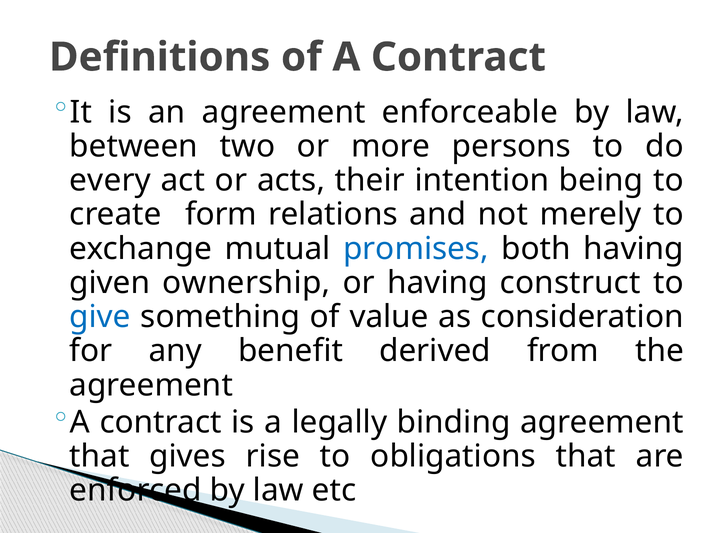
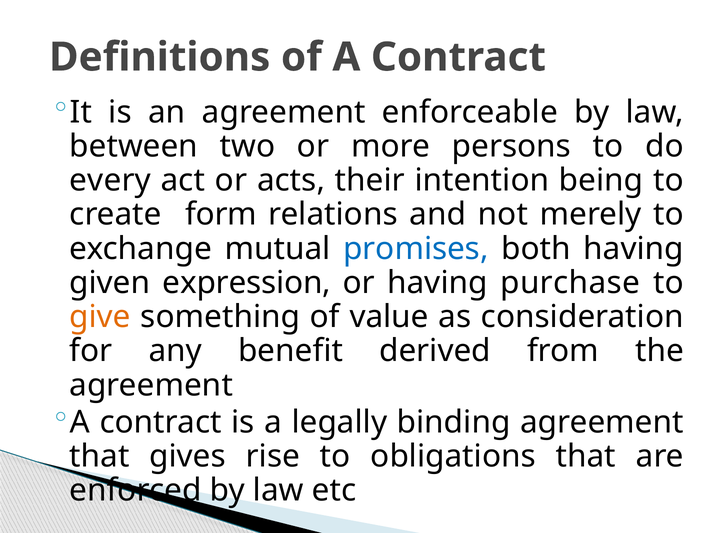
ownership: ownership -> expression (247, 283)
construct: construct -> purchase (570, 283)
give colour: blue -> orange (100, 317)
